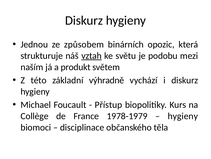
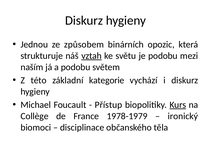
a produkt: produkt -> podobu (76, 67)
výhradně: výhradně -> kategorie (107, 80)
Kurs underline: none -> present (178, 104)
hygieny: hygieny -> ironický (183, 116)
